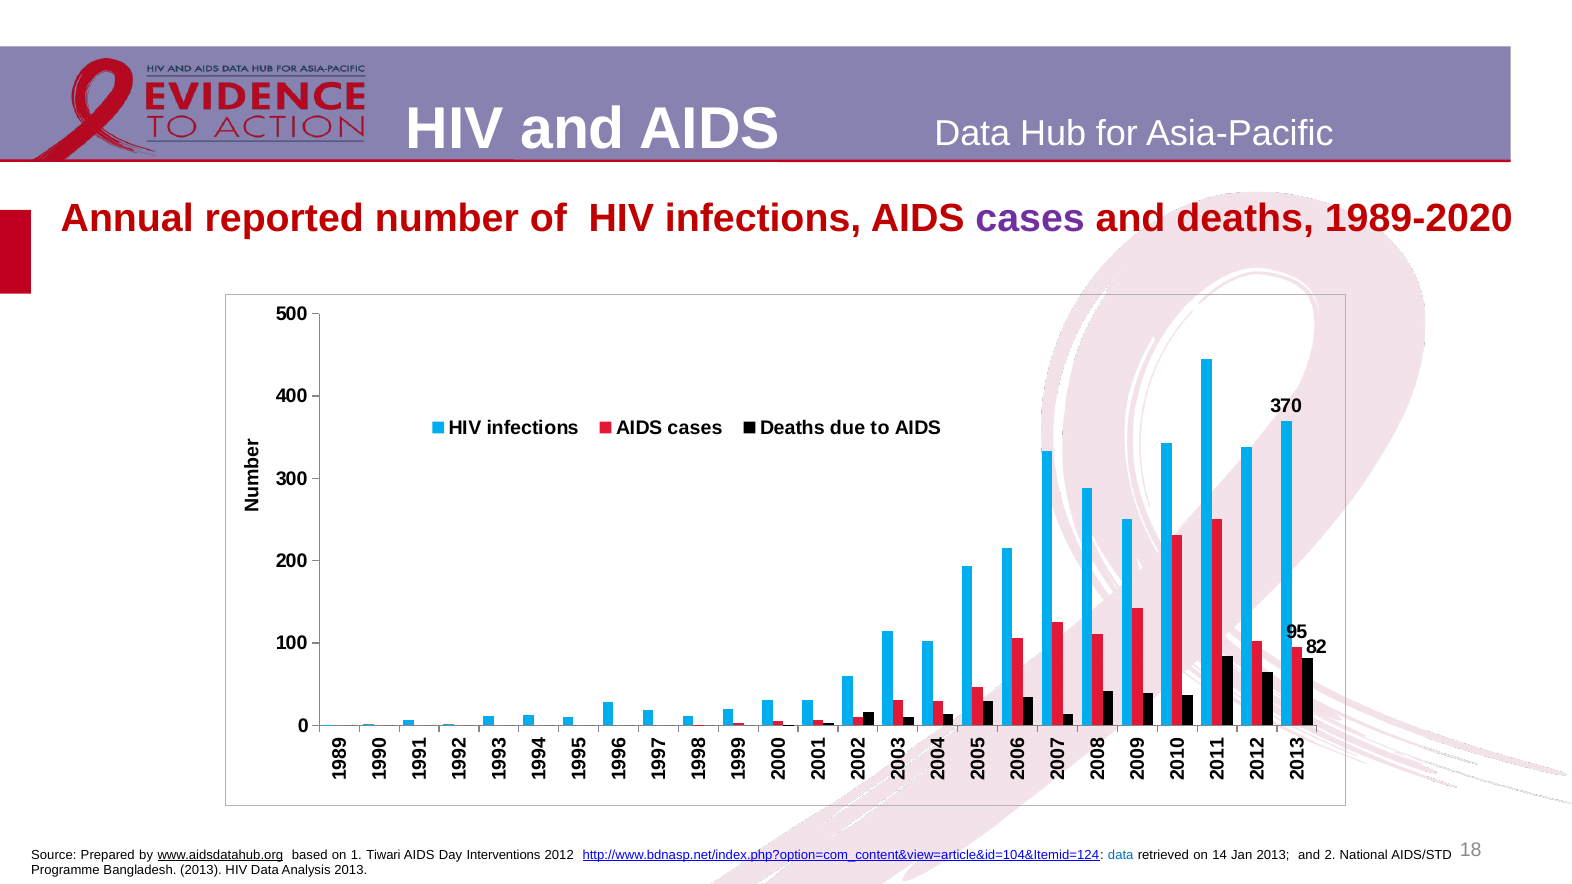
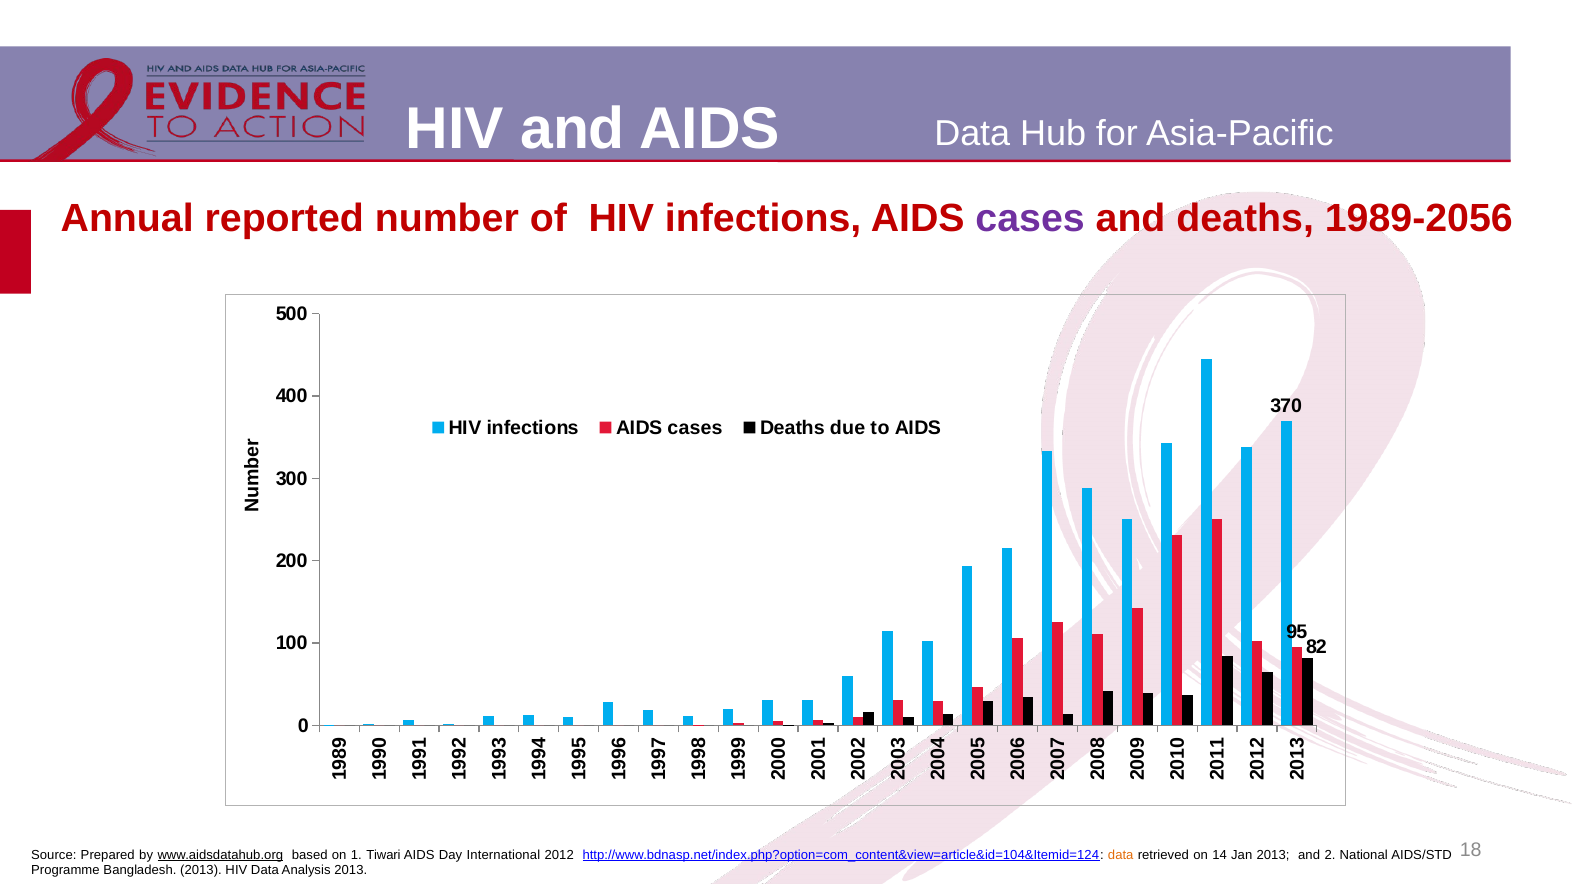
1989-2020: 1989-2020 -> 1989-2056 (1419, 219)
Interventions: Interventions -> International (503, 855)
data colour: blue -> orange (1121, 855)
